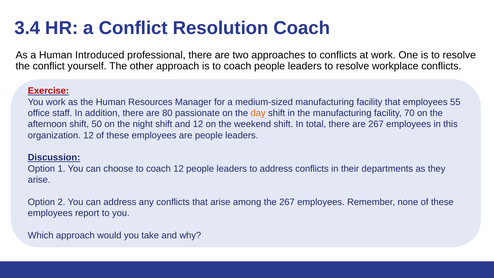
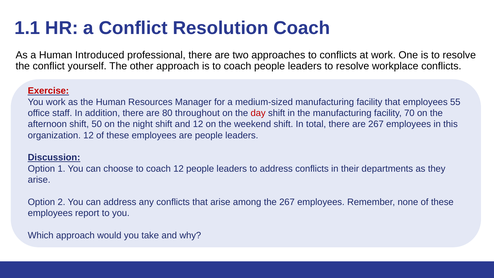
3.4: 3.4 -> 1.1 (27, 28)
passionate: passionate -> throughout (197, 113)
day colour: orange -> red (258, 113)
